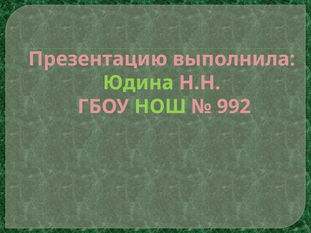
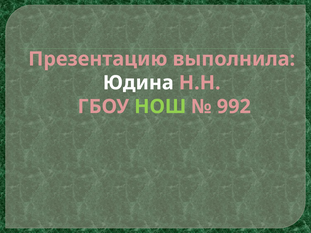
Юдина colour: light green -> white (138, 83)
